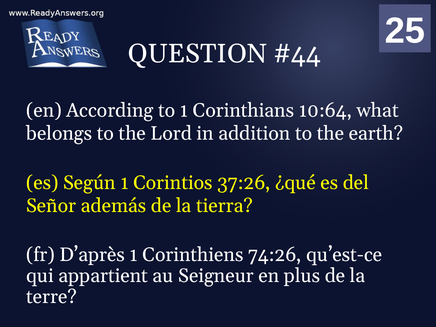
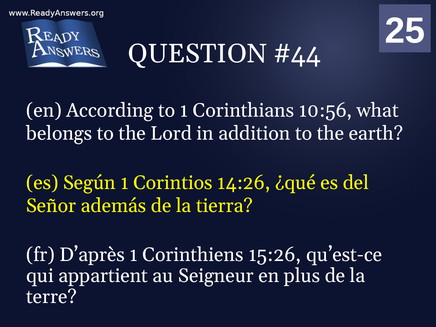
10:64: 10:64 -> 10:56 (325, 110)
37:26: 37:26 -> 14:26 (244, 183)
74:26: 74:26 -> 15:26 (275, 255)
